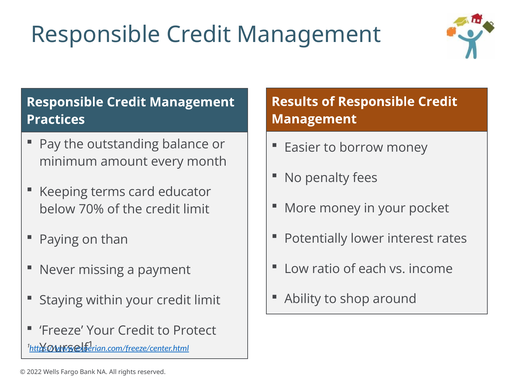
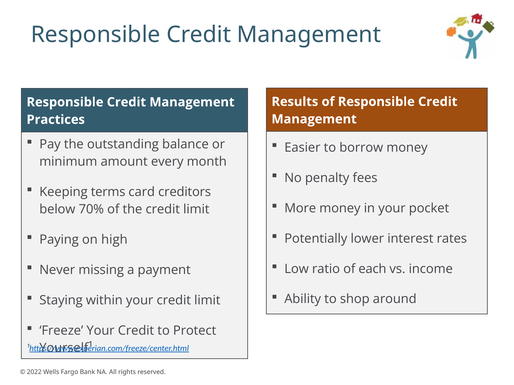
educator: educator -> creditors (185, 192)
than: than -> high (114, 240)
